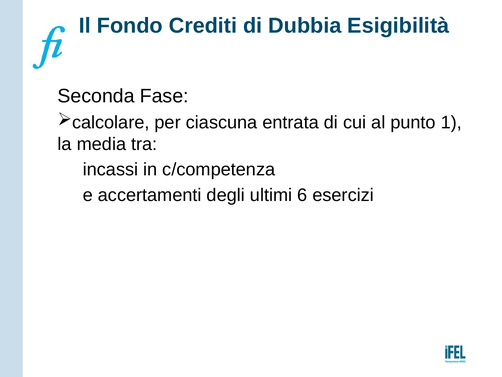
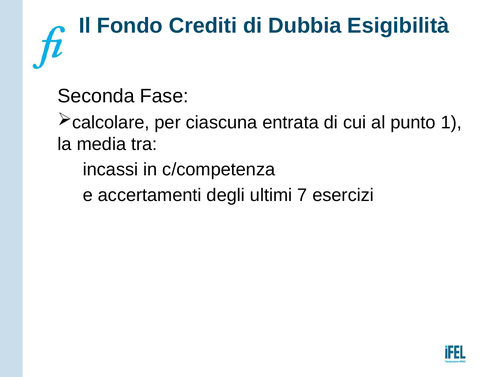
6: 6 -> 7 (302, 195)
